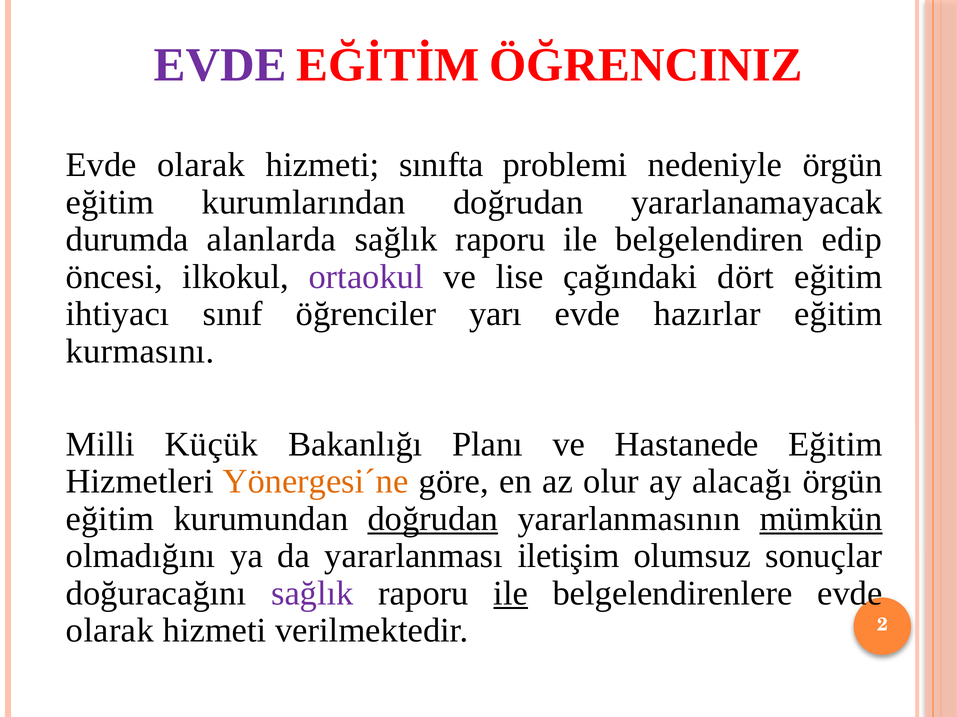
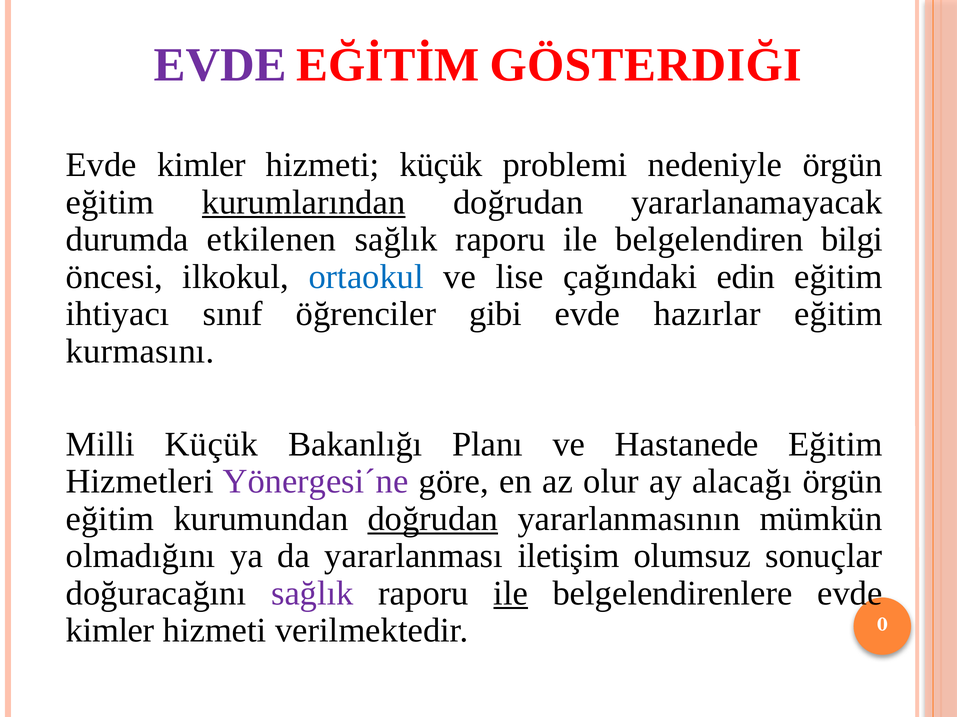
ÖĞRENCINIZ: ÖĞRENCINIZ -> GÖSTERDIĞI (646, 65)
olarak: olarak -> kimler (202, 165)
hizmeti sınıfta: sınıfta -> küçük (441, 165)
kurumlarından underline: none -> present (304, 202)
alanlarda: alanlarda -> etkilenen (272, 240)
edip: edip -> bilgi (852, 240)
ortaokul colour: purple -> blue (366, 277)
dört: dört -> edin (746, 277)
yarı: yarı -> gibi (496, 314)
Yönergesi´ne colour: orange -> purple (316, 482)
mümkün underline: present -> none (821, 519)
olarak: olarak -> kimler (110, 631)
2: 2 -> 0 (883, 625)
